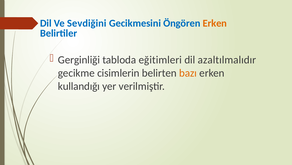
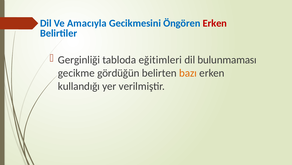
Sevdiğini: Sevdiğini -> Amacıyla (87, 23)
Erken colour: orange -> red (215, 23)
azaltılmalıdır: azaltılmalıdır -> bulunmaması (227, 60)
cisimlerin: cisimlerin -> gördüğün (118, 73)
